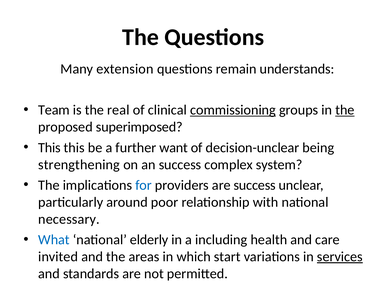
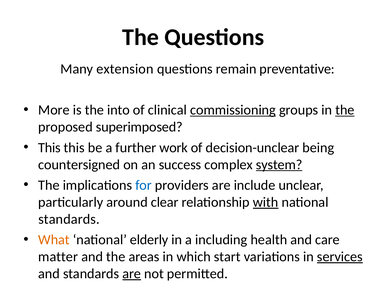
understands: understands -> preventative (297, 69)
Team: Team -> More (54, 110)
real: real -> into (118, 110)
want: want -> work (174, 148)
strengthening: strengthening -> countersigned (79, 165)
system underline: none -> present (279, 165)
are success: success -> include (255, 185)
poor: poor -> clear (165, 202)
with underline: none -> present (266, 202)
necessary: necessary -> standards (69, 219)
What colour: blue -> orange (54, 240)
invited: invited -> matter (58, 257)
are underline: none -> present (132, 274)
